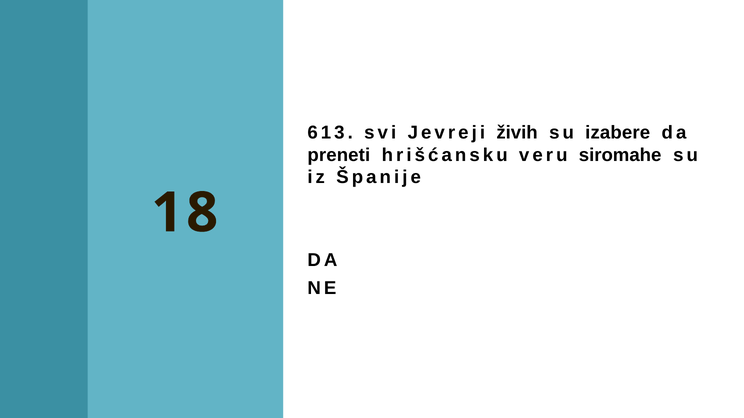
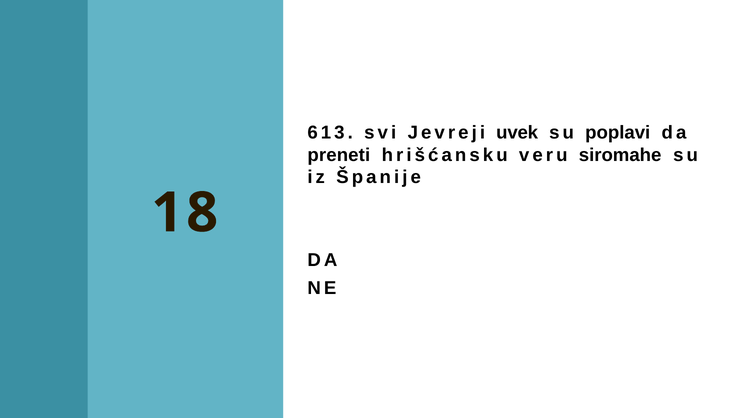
živih: živih -> uvek (517, 133)
izabere: izabere -> poplavi (618, 133)
